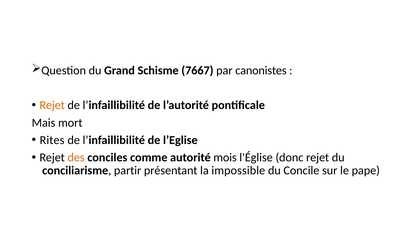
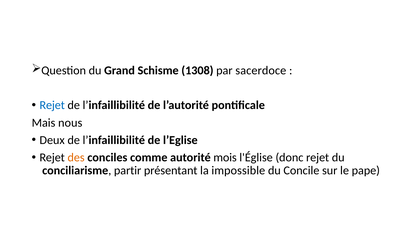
7667: 7667 -> 1308 (197, 70)
canonistes: canonistes -> sacerdoce (261, 70)
Rejet colour: orange -> blue (52, 105)
mort: mort -> nous (70, 123)
Rites: Rites -> Deux (52, 140)
